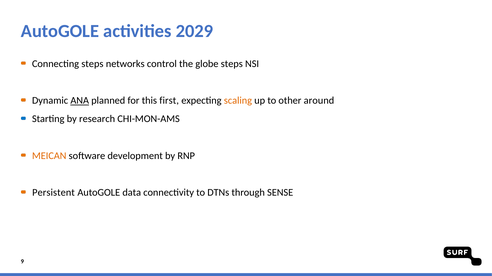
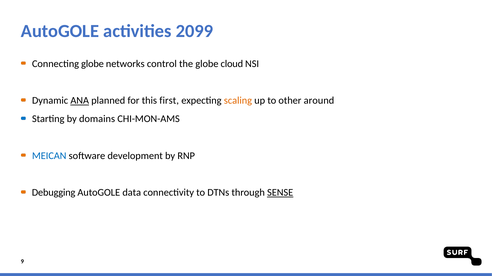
2029: 2029 -> 2099 (194, 31)
Connecting steps: steps -> globe (92, 64)
globe steps: steps -> cloud (232, 64)
research: research -> domains (97, 119)
MEICAN colour: orange -> blue (49, 156)
Persistent: Persistent -> Debugging (54, 193)
SENSE underline: none -> present (280, 193)
